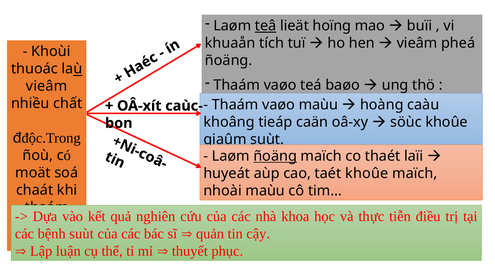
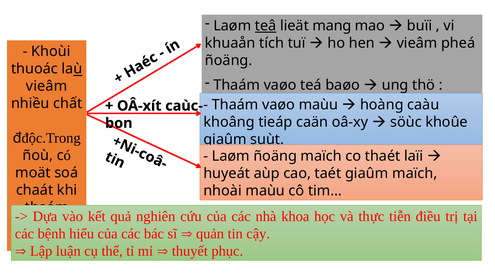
lieät hoïng: hoïng -> mang (332, 26)
ñoäng underline: present -> none (275, 156)
taét khoûe: khoûe -> giaûm (367, 174)
bệnh suùt: suùt -> hiểu (82, 234)
